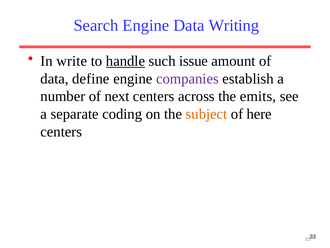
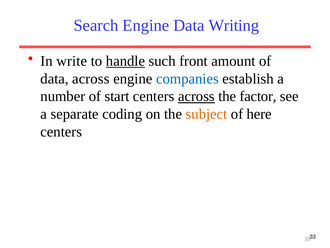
issue: issue -> front (194, 61)
data define: define -> across (91, 79)
companies colour: purple -> blue (187, 79)
next: next -> start (117, 96)
across underline: none -> present (196, 96)
emits: emits -> factor (258, 96)
